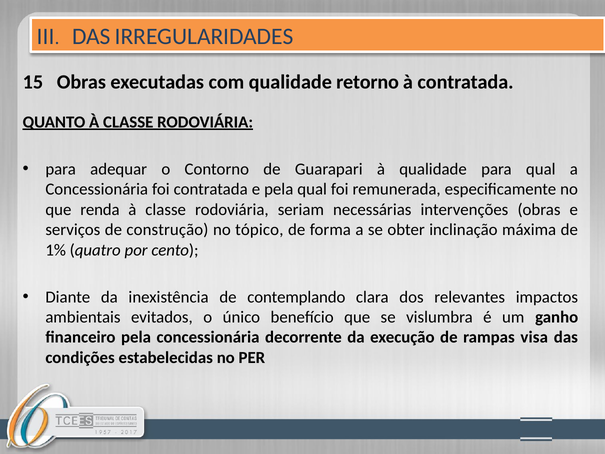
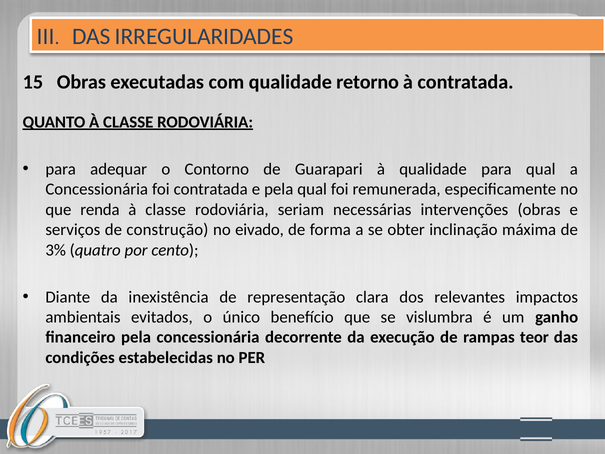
tópico: tópico -> eivado (259, 230)
1%: 1% -> 3% (56, 250)
contemplando: contemplando -> representação (296, 297)
visa: visa -> teor (534, 337)
